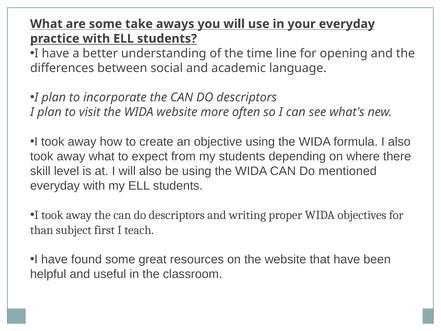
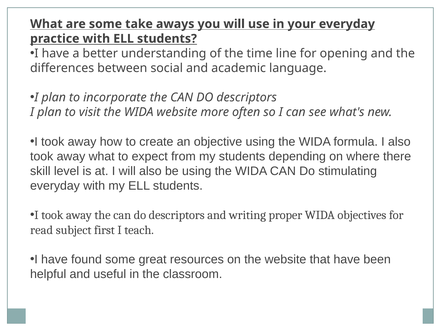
mentioned: mentioned -> stimulating (348, 171)
than: than -> read (42, 230)
